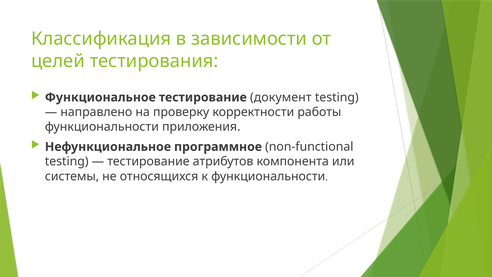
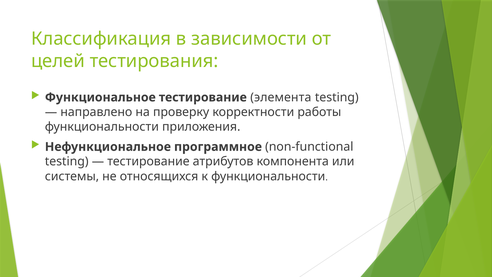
документ: документ -> элемента (281, 97)
